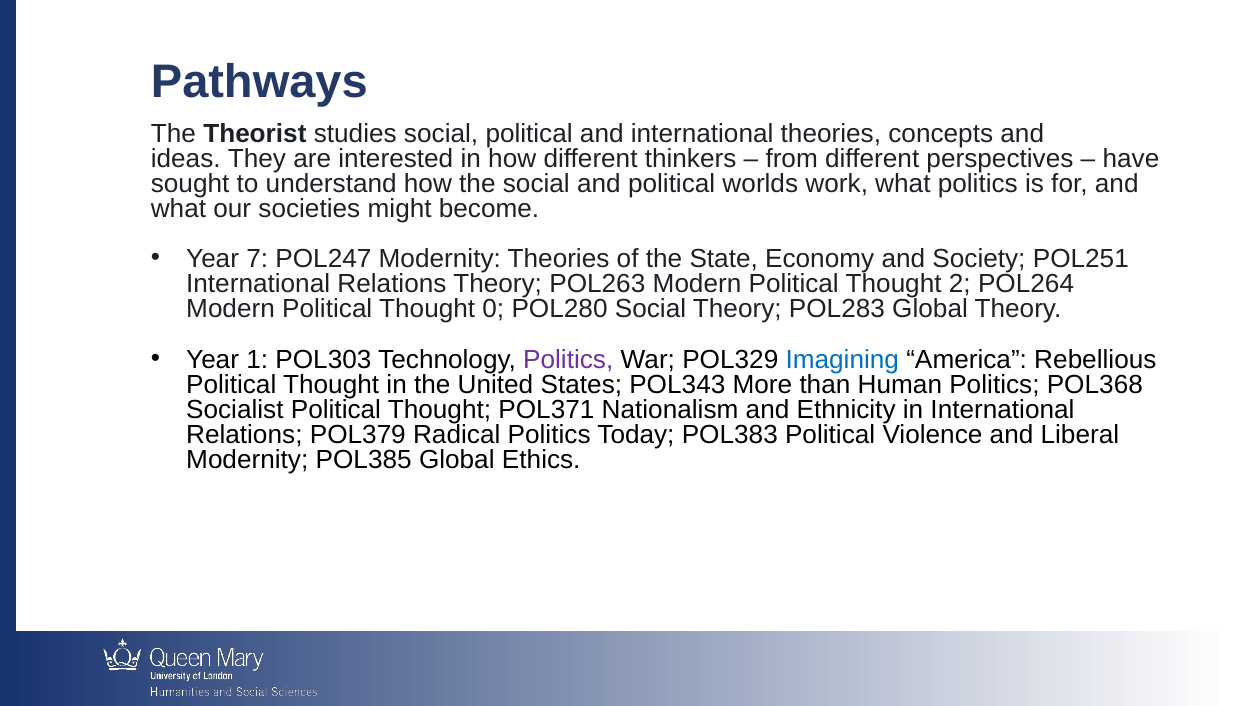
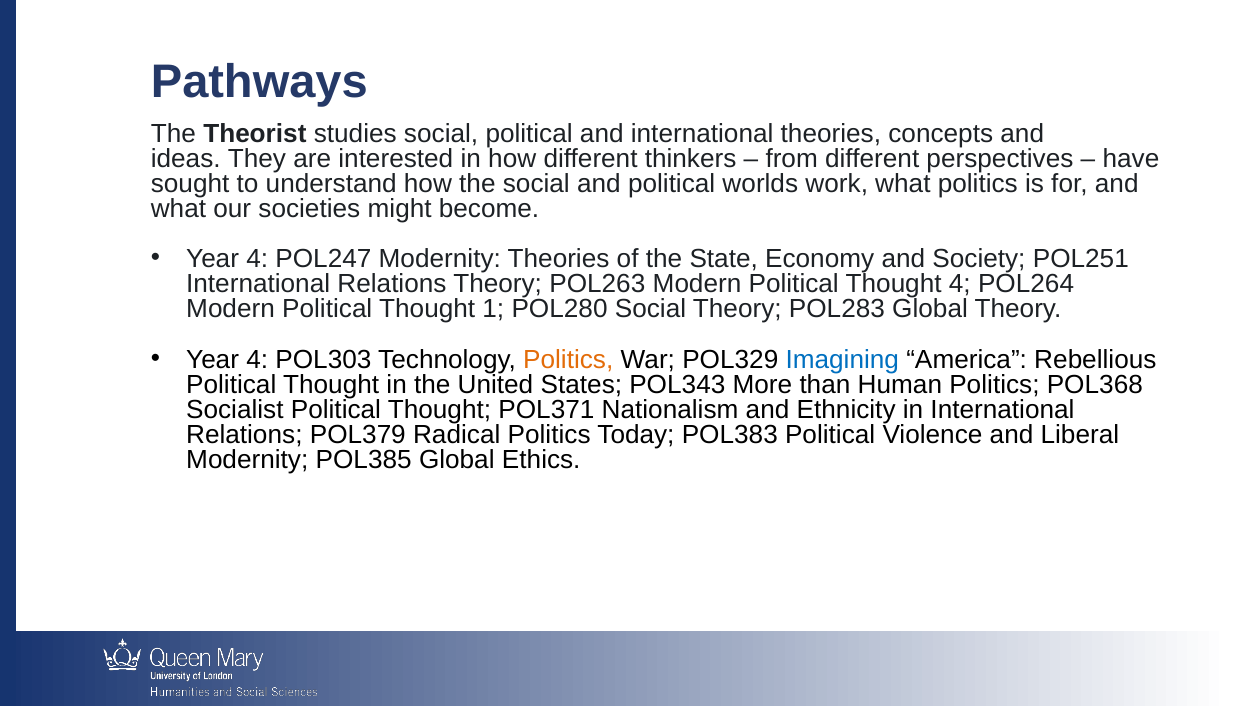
7: 7 -> 4 (257, 259)
Thought 2: 2 -> 4 (960, 284)
0: 0 -> 1 (493, 309)
1: 1 -> 4 (257, 359)
Politics colour: purple -> orange (568, 359)
